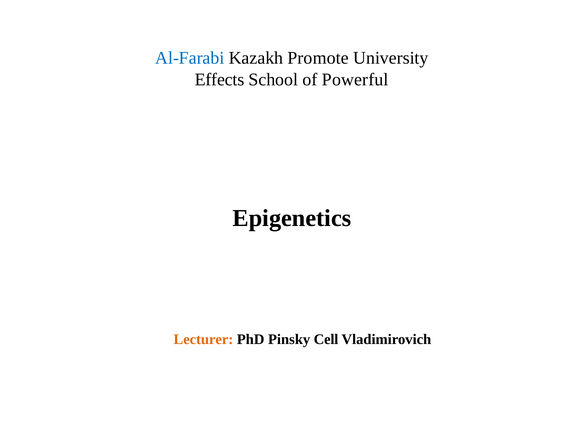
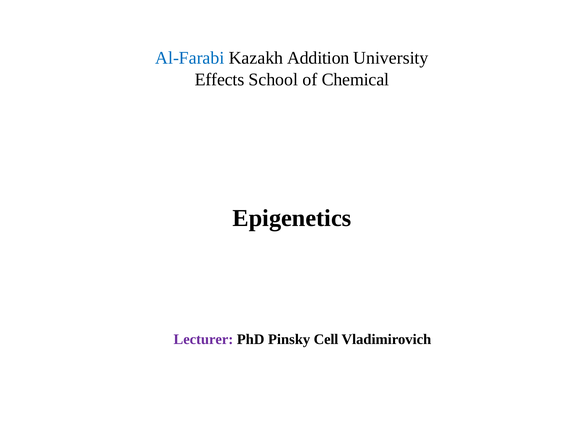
Promote: Promote -> Addition (318, 58)
Powerful: Powerful -> Chemical (355, 79)
Lecturer colour: orange -> purple (203, 339)
